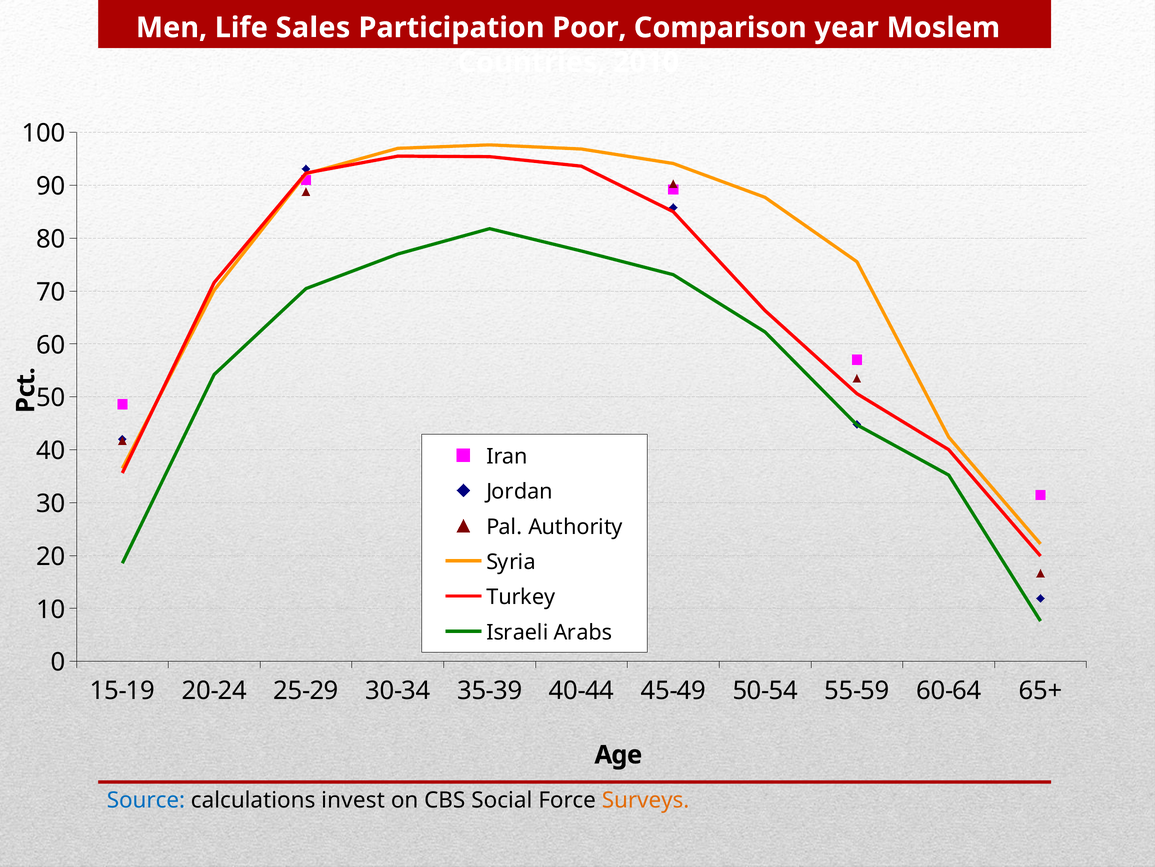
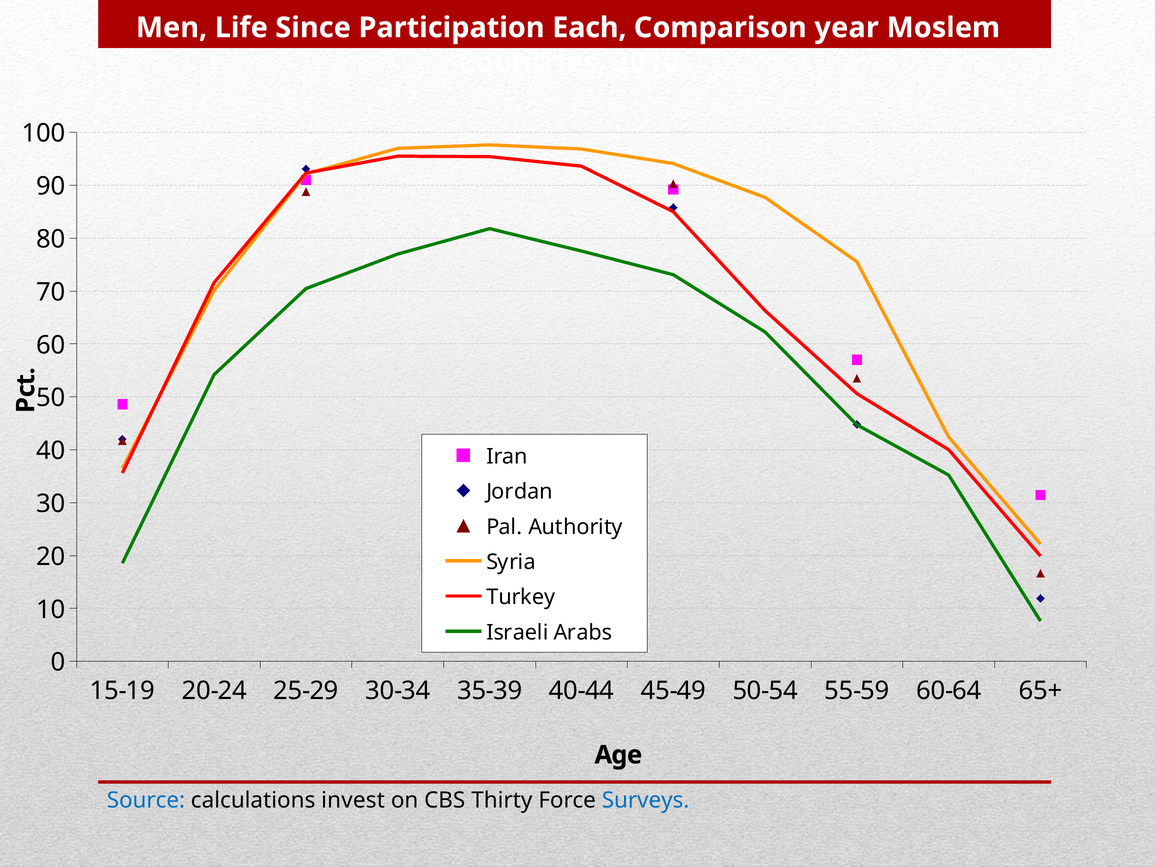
Sales: Sales -> Since (313, 28)
Poor: Poor -> Each (589, 28)
Social: Social -> Thirty (502, 799)
Surveys colour: orange -> blue (646, 799)
